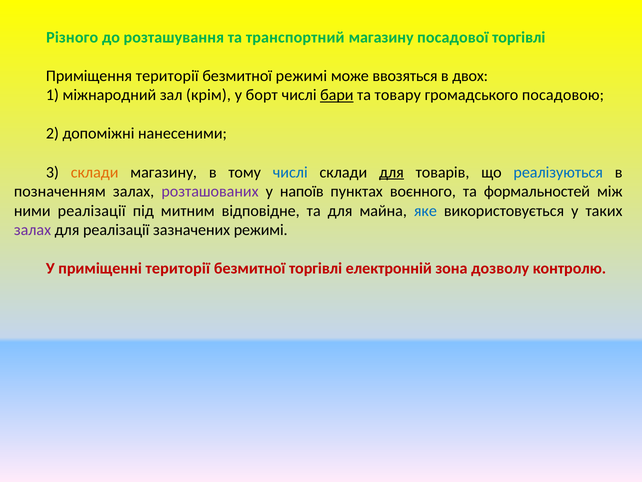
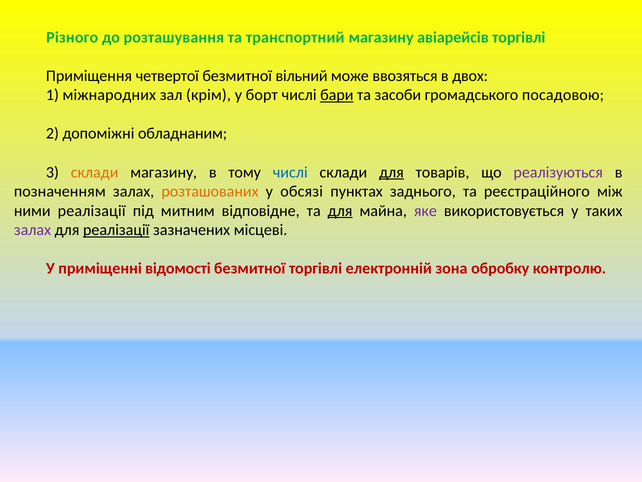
посадової: посадової -> авіарейсів (453, 37)
Приміщення території: території -> четвертої (167, 76)
безмитної режимі: режимі -> вільний (302, 76)
міжнародний: міжнародний -> міжнародних (109, 95)
товару: товару -> засоби (398, 95)
нанесеними: нанесеними -> обладнаним (183, 134)
реалізуються colour: blue -> purple (558, 172)
розташованих colour: purple -> orange (210, 191)
напоїв: напоїв -> обсязі (302, 191)
воєнного: воєнного -> заднього (423, 191)
формальностей: формальностей -> реєстраційного (537, 191)
для underline: none -> present (340, 211)
яке colour: blue -> purple (425, 211)
реалізації underline: none -> present (116, 230)
зазначених режимі: режимі -> місцеві (261, 230)
приміщенні території: території -> відомості (178, 268)
дозволу: дозволу -> обробку (500, 268)
